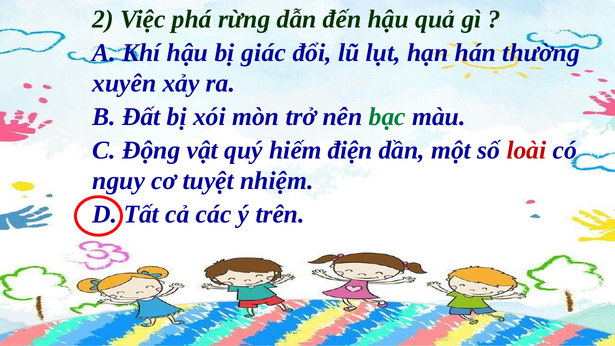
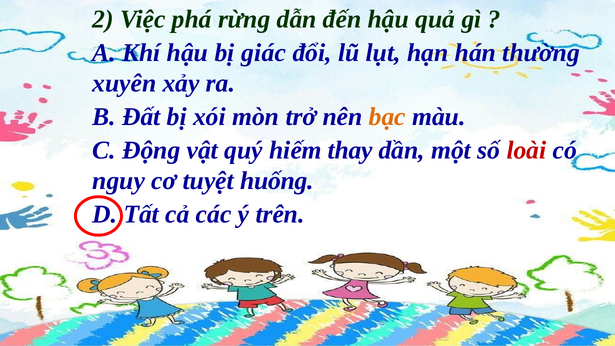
bạc colour: green -> orange (387, 117)
điện: điện -> thay (350, 150)
nhiệm: nhiệm -> huống (277, 181)
